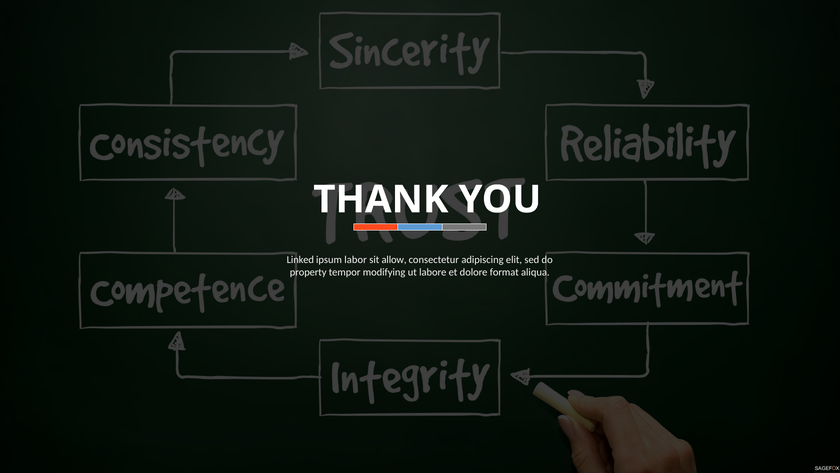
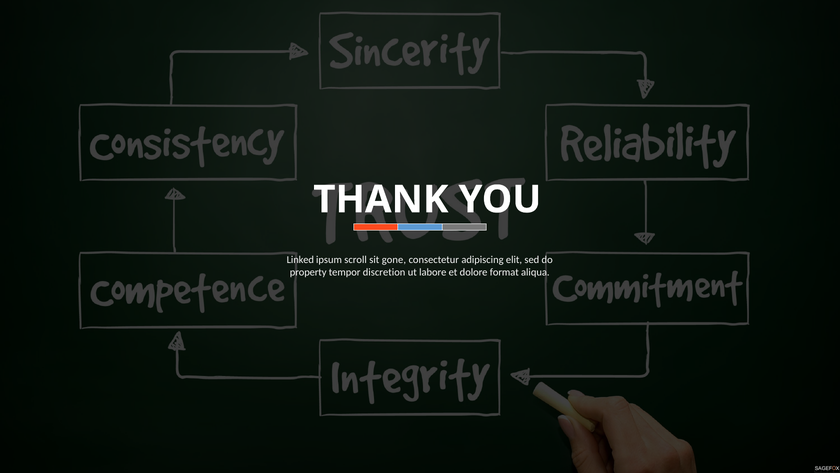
labor: labor -> scroll (356, 259)
allow: allow -> gone (394, 259)
modifying: modifying -> discretion (384, 272)
